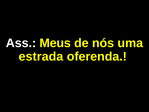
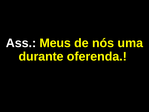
estrada: estrada -> durante (41, 56)
